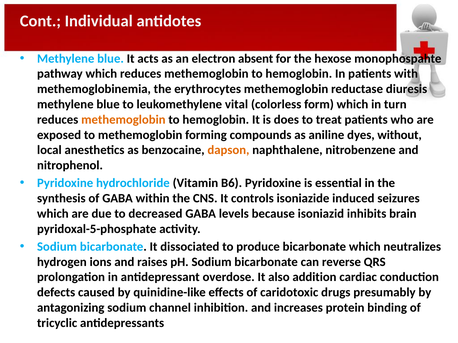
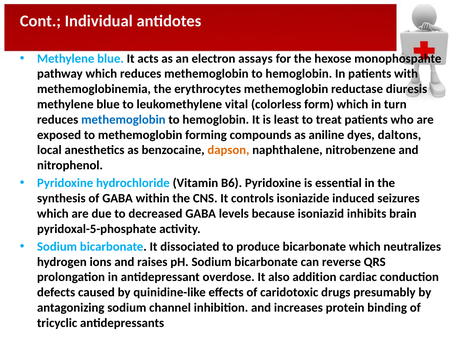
absent: absent -> assays (255, 59)
methemoglobin colour: orange -> blue (123, 120)
does: does -> least (286, 120)
without: without -> daltons (399, 135)
